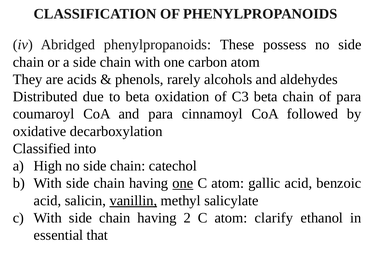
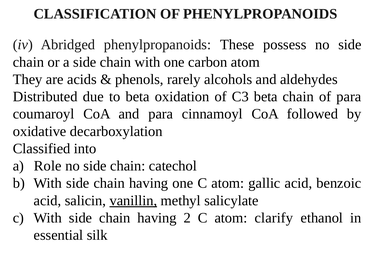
High: High -> Role (48, 166)
one underline: present -> none (183, 183)
that: that -> silk (97, 235)
